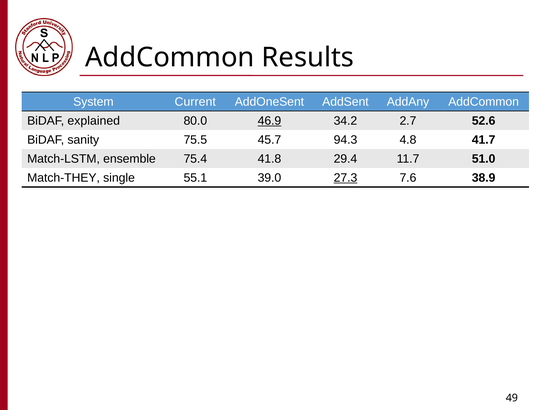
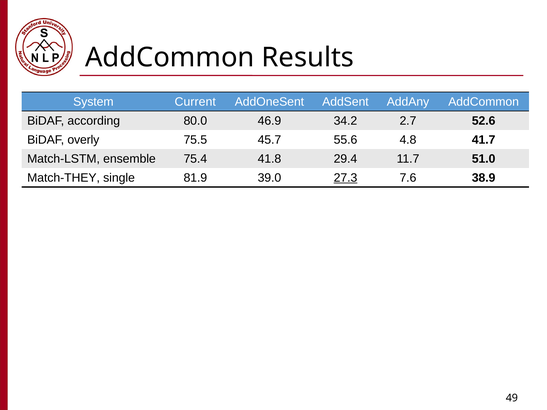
explained: explained -> according (94, 121)
46.9 underline: present -> none (269, 121)
sanity: sanity -> overly (83, 140)
94.3: 94.3 -> 55.6 (346, 140)
55.1: 55.1 -> 81.9 (195, 178)
